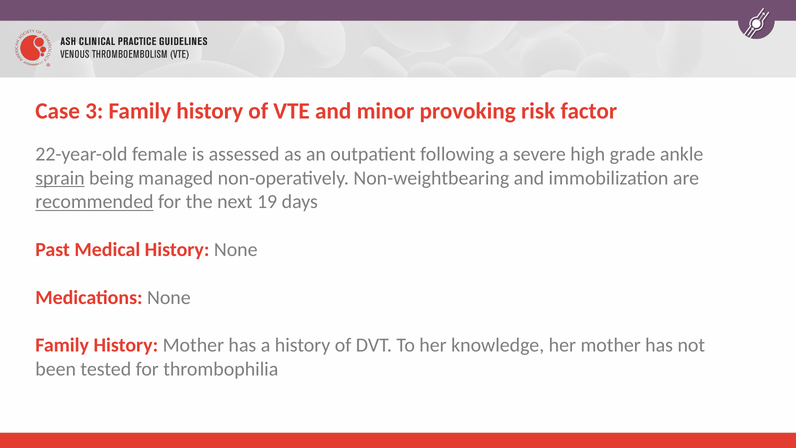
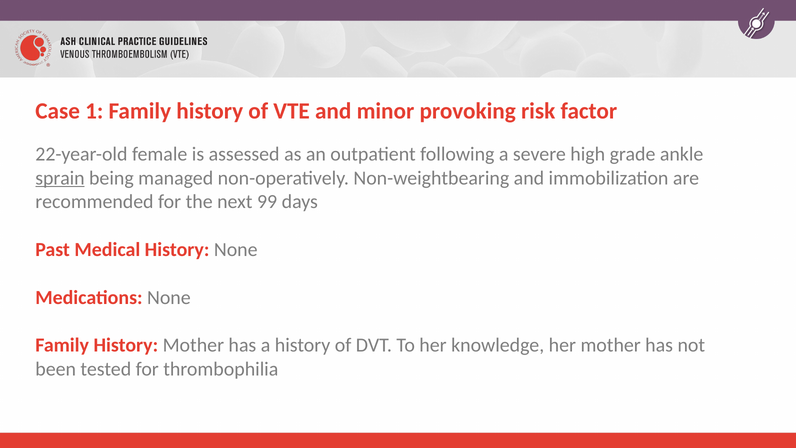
3: 3 -> 1 (94, 111)
recommended underline: present -> none (94, 202)
19: 19 -> 99 (267, 202)
